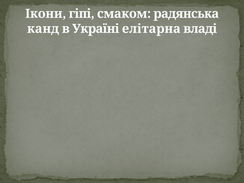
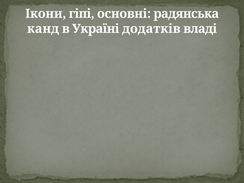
смаком: смаком -> основні (124, 14)
елітарна: елітарна -> додатків (151, 29)
